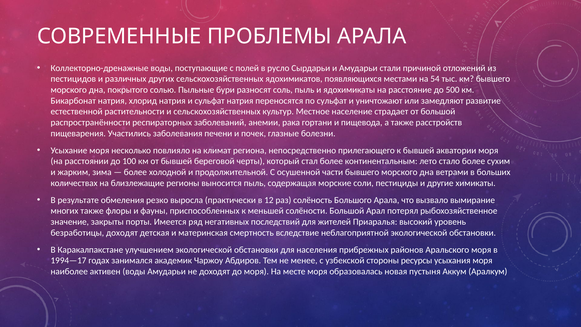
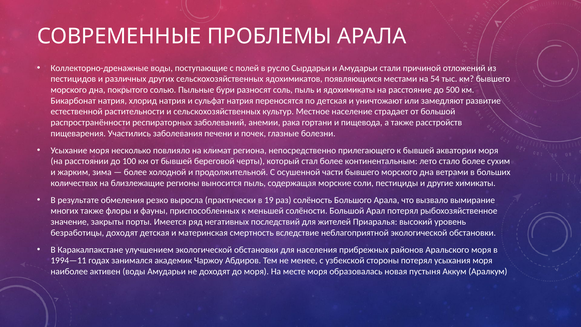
по сульфат: сульфат -> детская (332, 101)
12: 12 -> 19 (269, 200)
1994—17: 1994—17 -> 1994—11 (69, 260)
стороны ресурсы: ресурсы -> потерял (417, 260)
